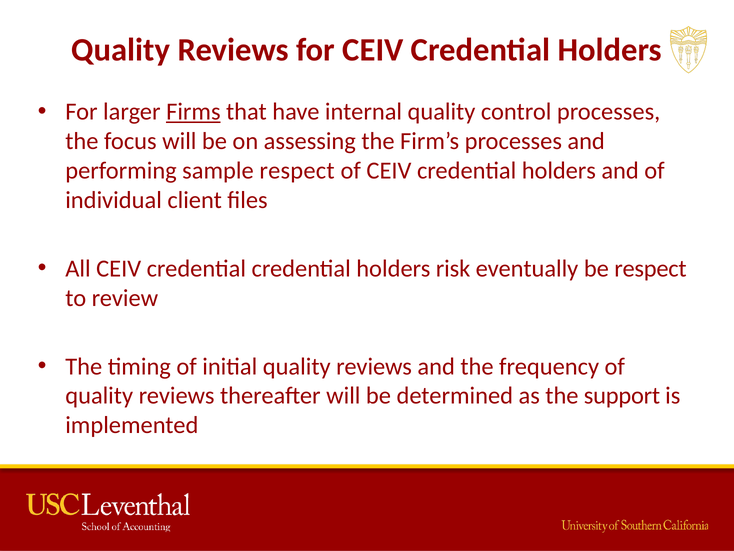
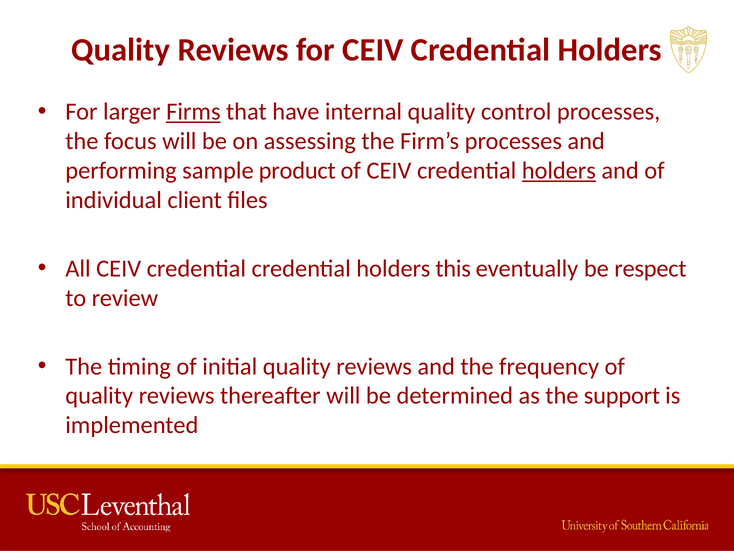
sample respect: respect -> product (297, 170)
holders underline: none -> present (559, 170)
risk: risk -> this (453, 268)
